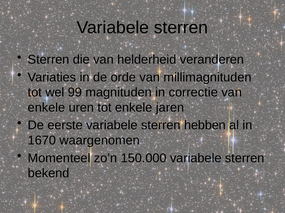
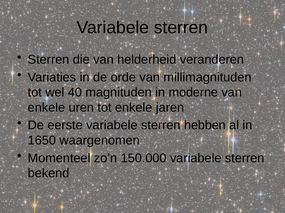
99: 99 -> 40 (75, 93)
correctie: correctie -> moderne (193, 93)
1670: 1670 -> 1650 (42, 141)
